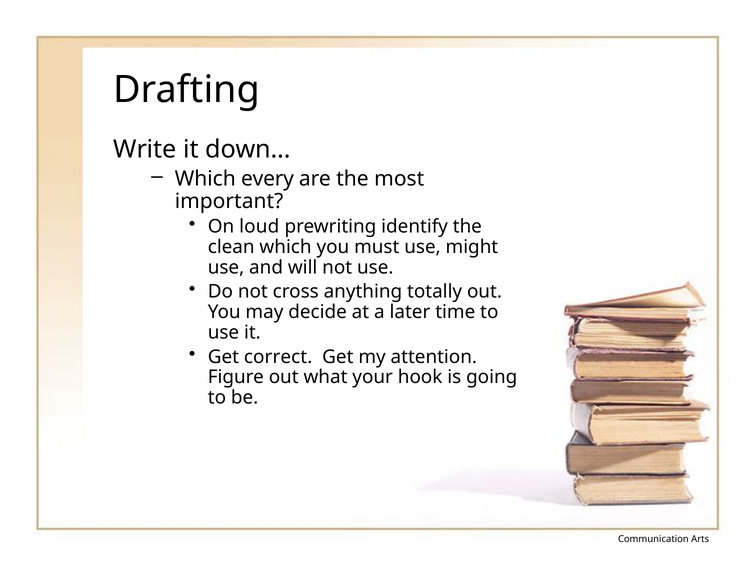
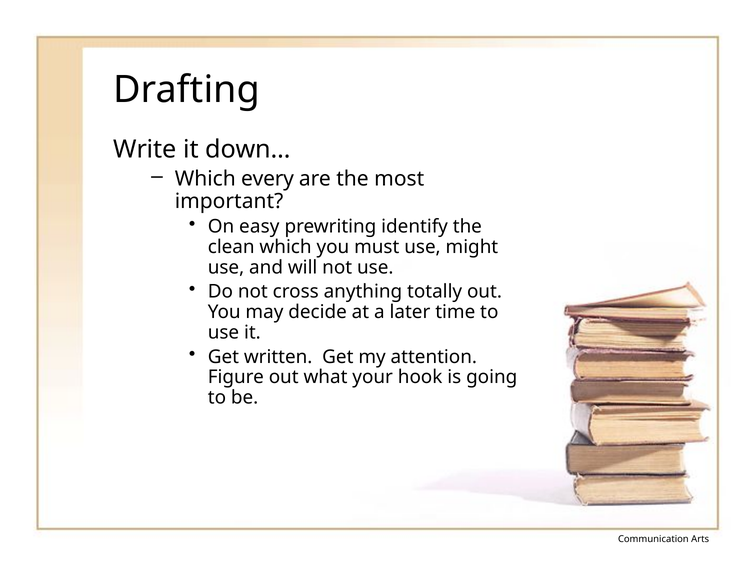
loud: loud -> easy (259, 227)
correct: correct -> written (278, 357)
